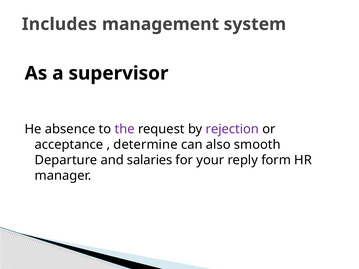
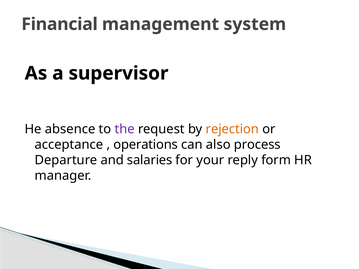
Includes: Includes -> Financial (60, 24)
rejection colour: purple -> orange (232, 129)
determine: determine -> operations (146, 145)
smooth: smooth -> process (257, 145)
